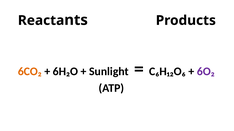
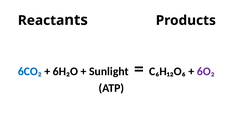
6CO₂ colour: orange -> blue (30, 72)
